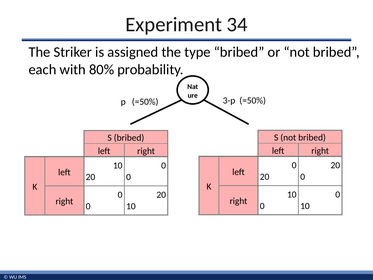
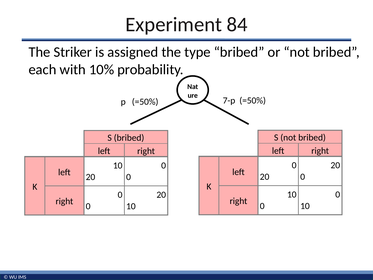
34: 34 -> 84 (237, 24)
80%: 80% -> 10% (102, 69)
3-p: 3-p -> 7-p (229, 101)
